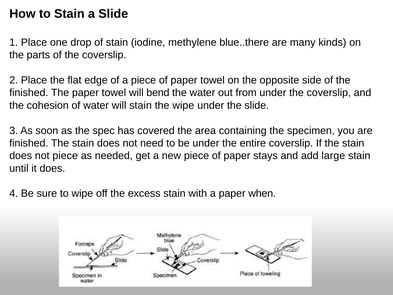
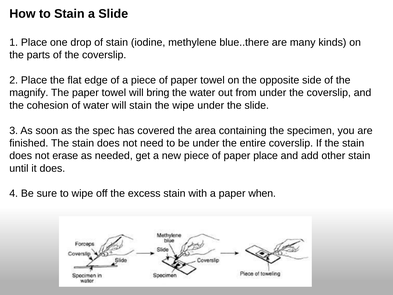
finished: finished -> magnify (29, 93)
bend: bend -> bring (158, 93)
not piece: piece -> erase (65, 156)
paper stays: stays -> place (266, 156)
large: large -> other (333, 156)
